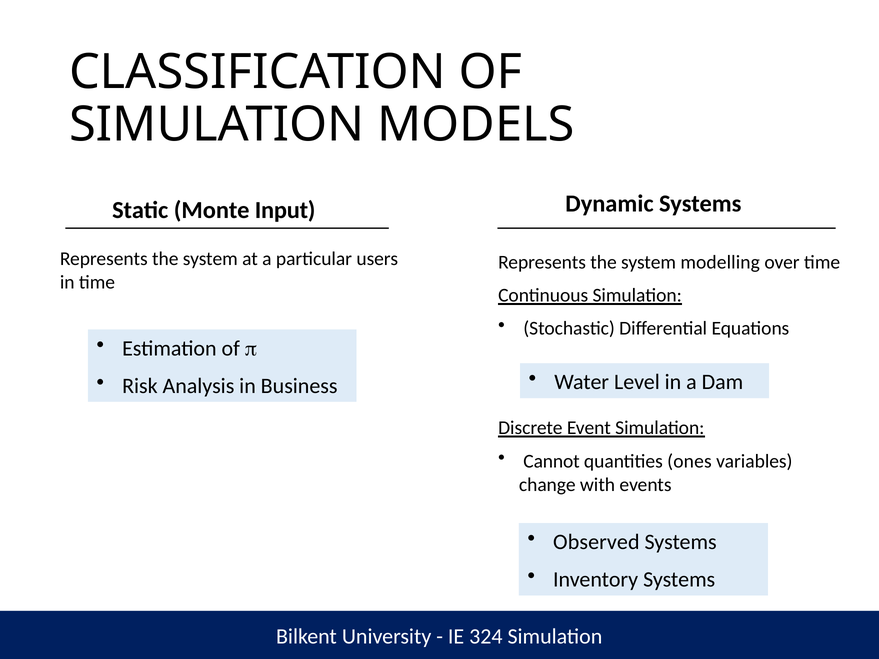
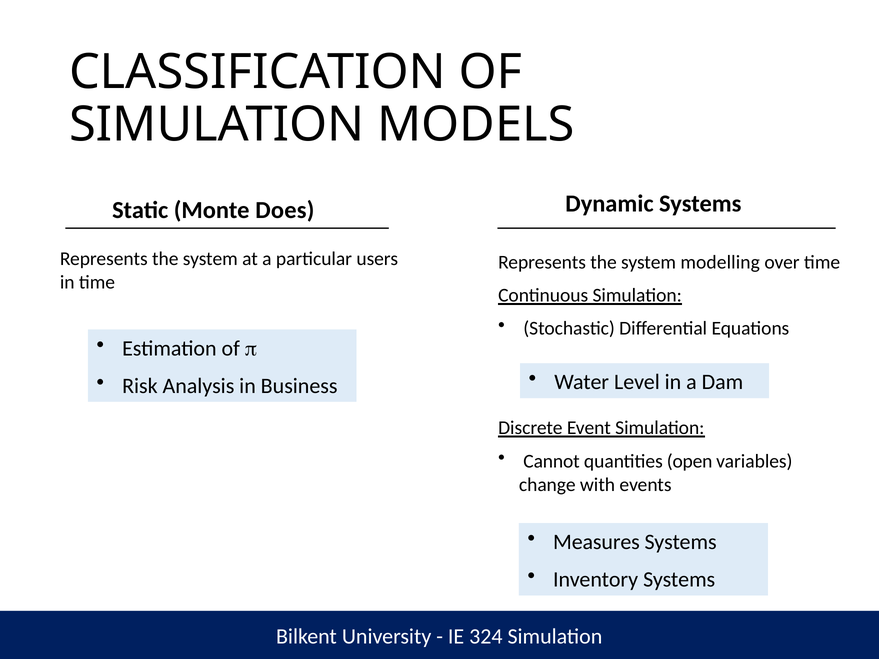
Input: Input -> Does (285, 210)
ones: ones -> open (690, 461)
Observed: Observed -> Measures (596, 542)
